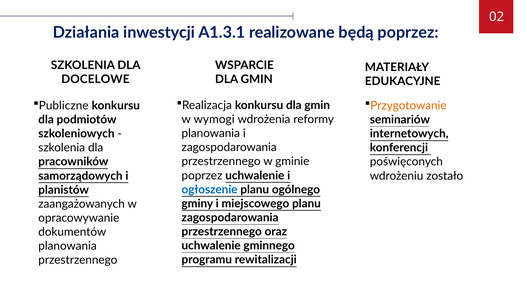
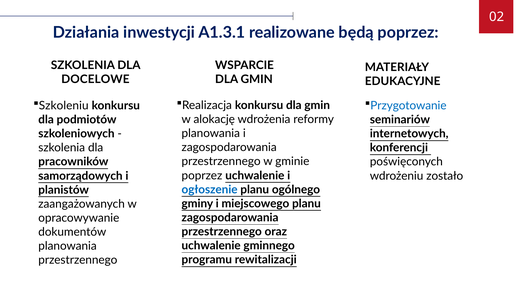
Publiczne: Publiczne -> Szkoleniu (64, 106)
Przygotowanie colour: orange -> blue (408, 106)
wymogi: wymogi -> alokację (214, 120)
